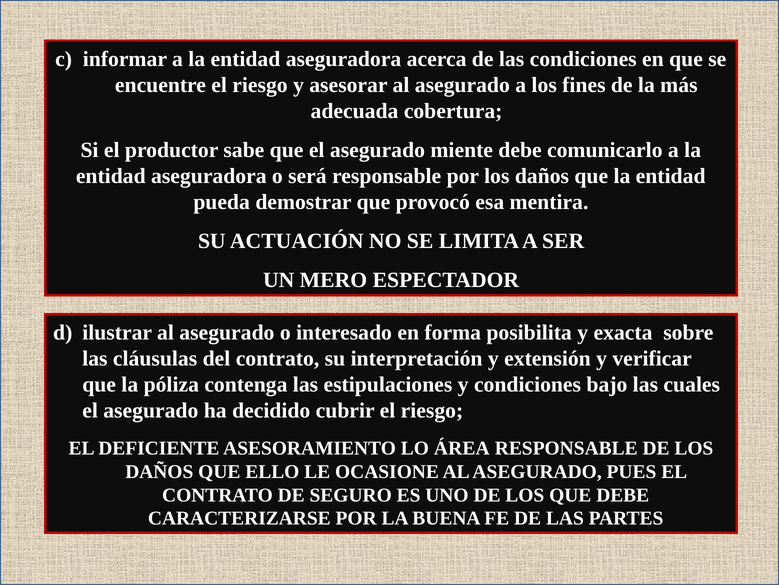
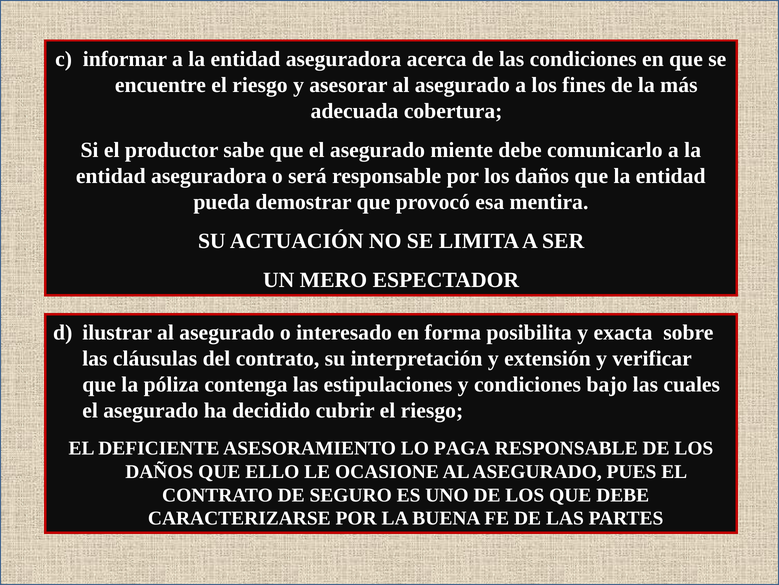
ÁREA: ÁREA -> PAGA (462, 448)
